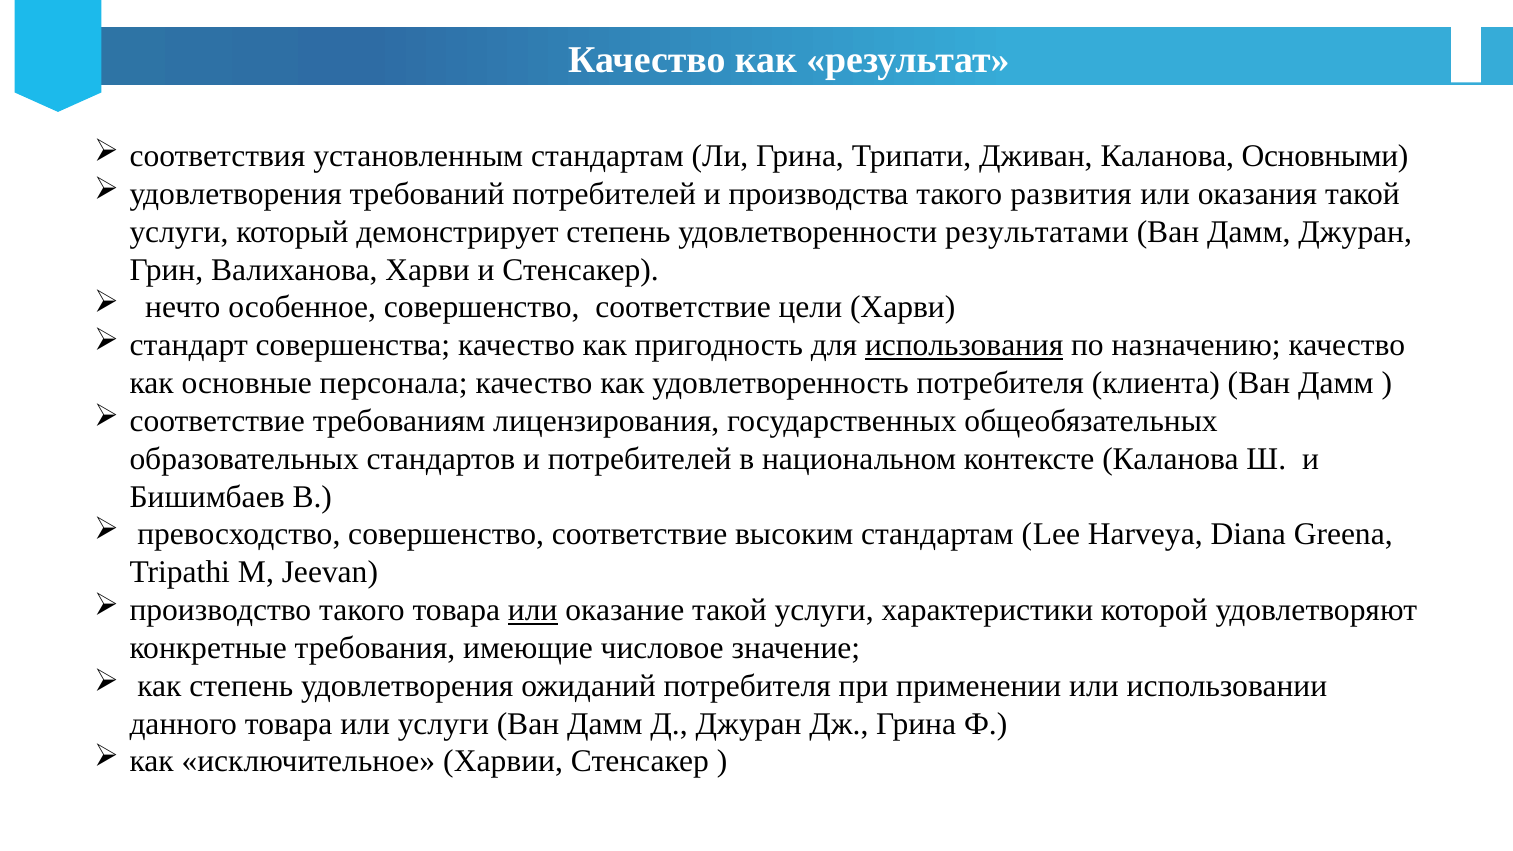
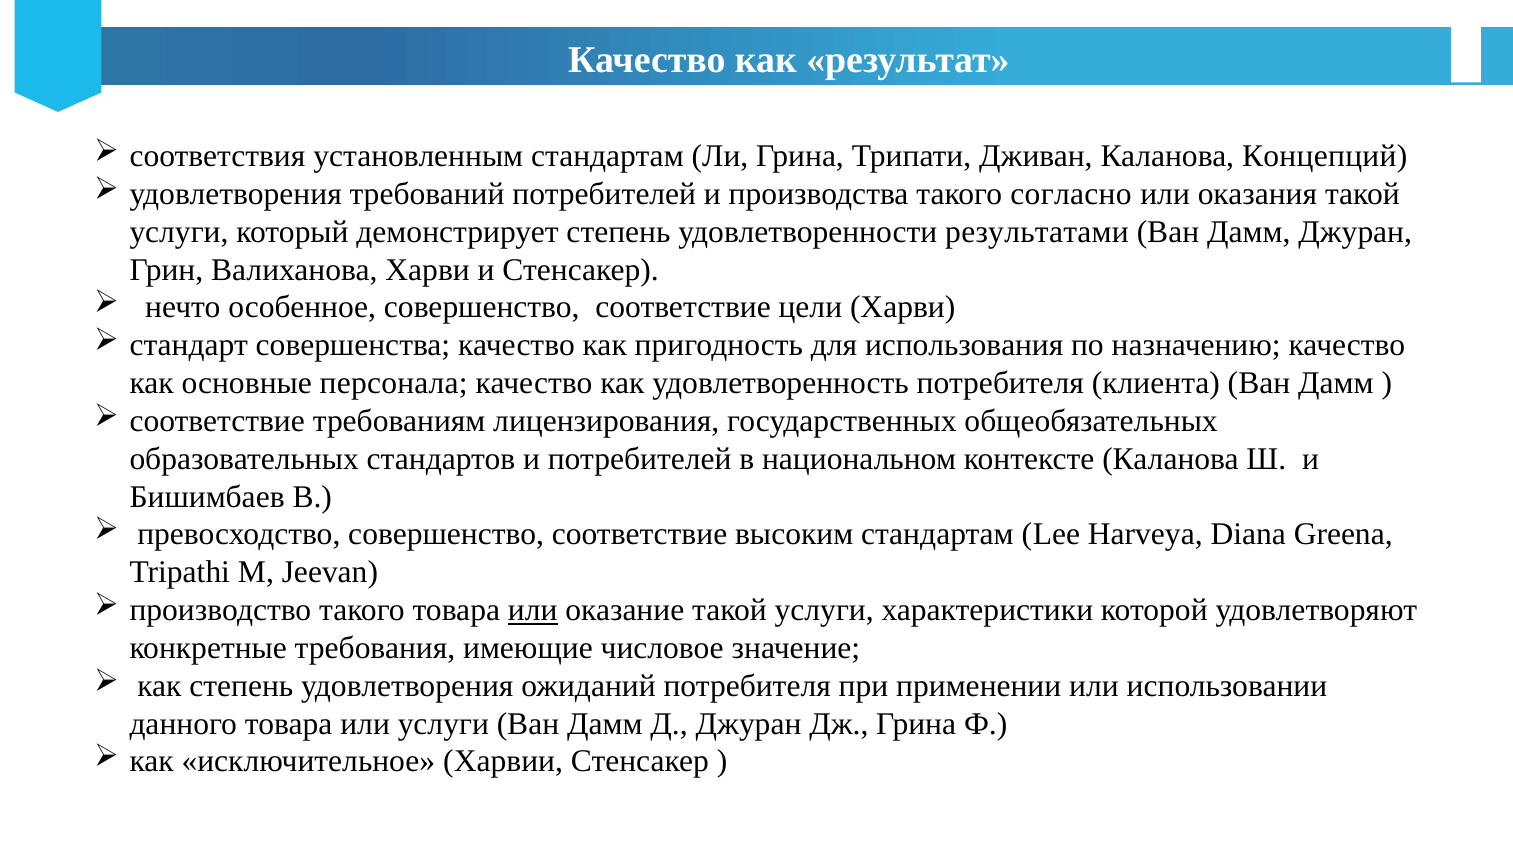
Основными: Основными -> Концепций (1325, 156)
развития: развития -> согласно (1071, 194)
использования underline: present -> none (964, 345)
